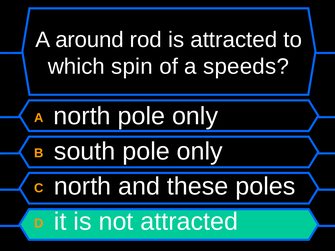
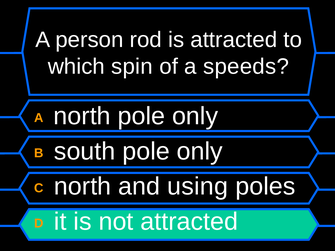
around: around -> person (89, 40)
these: these -> using (198, 187)
